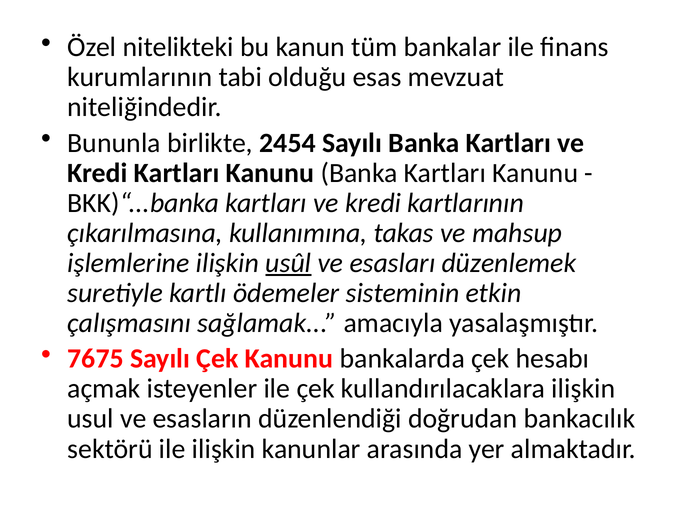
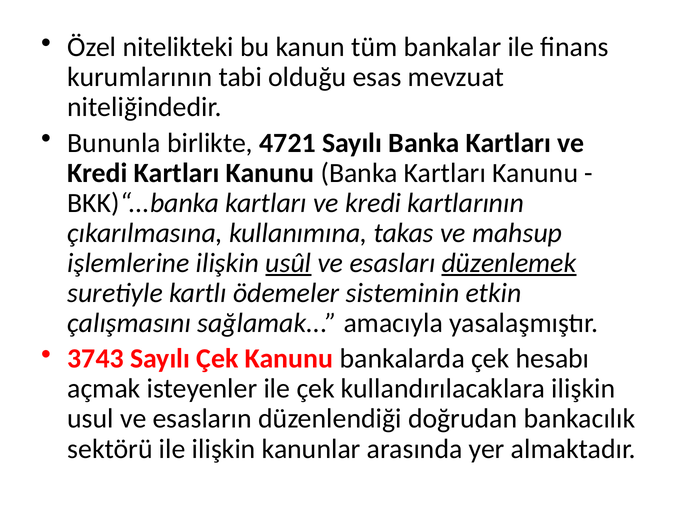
2454: 2454 -> 4721 (288, 143)
düzenlemek underline: none -> present (509, 263)
7675: 7675 -> 3743 (96, 359)
